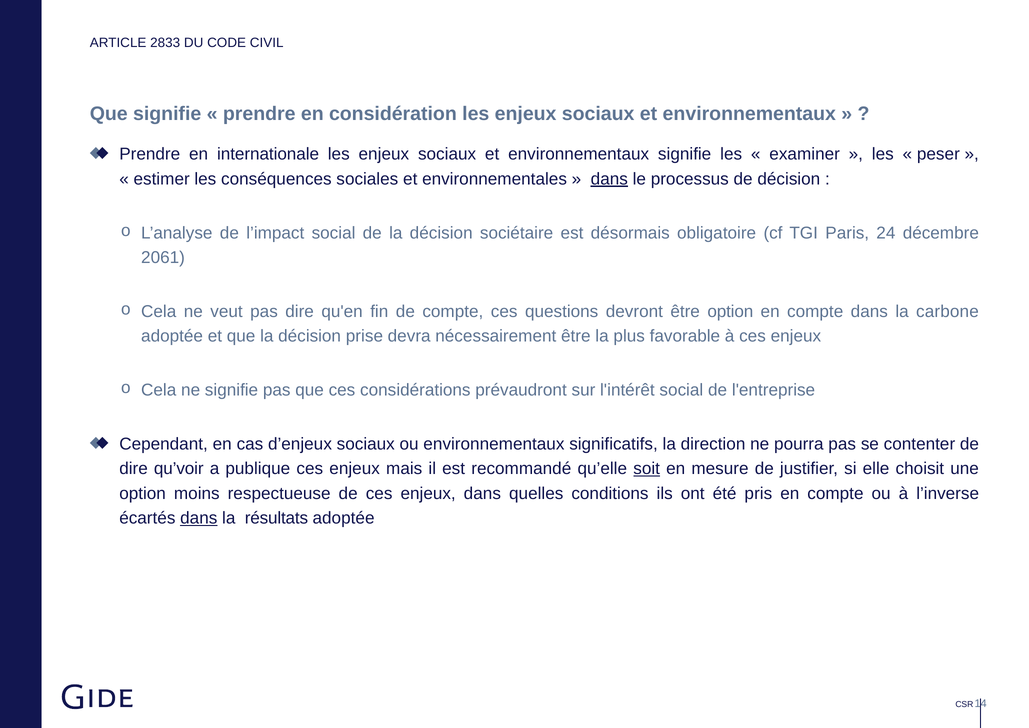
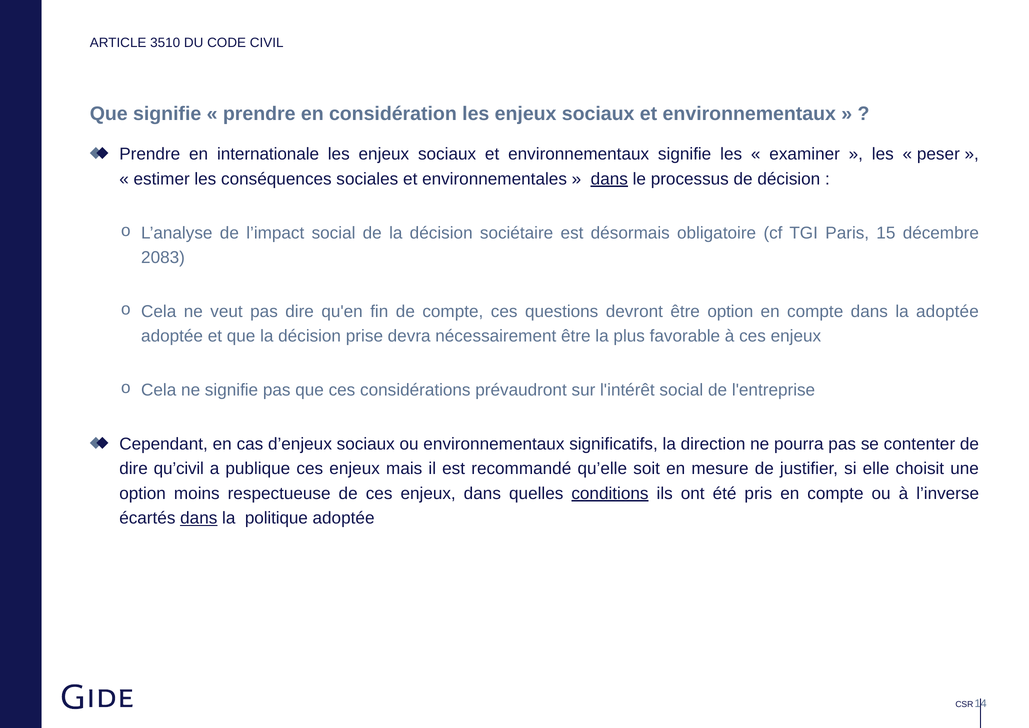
2833: 2833 -> 3510 (165, 43)
24: 24 -> 15 (886, 233)
2061: 2061 -> 2083 (163, 257)
la carbone: carbone -> adoptée (947, 311)
qu’voir: qu’voir -> qu’civil (179, 468)
soit underline: present -> none (647, 468)
conditions underline: none -> present (610, 493)
résultats: résultats -> politique (276, 518)
